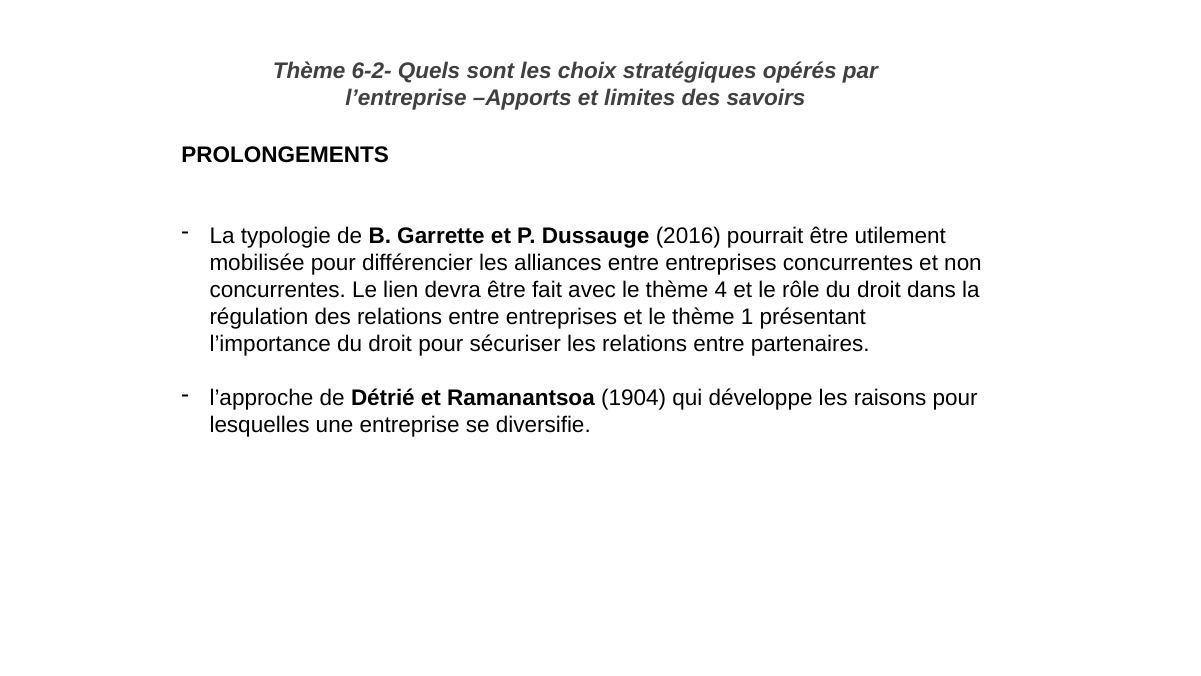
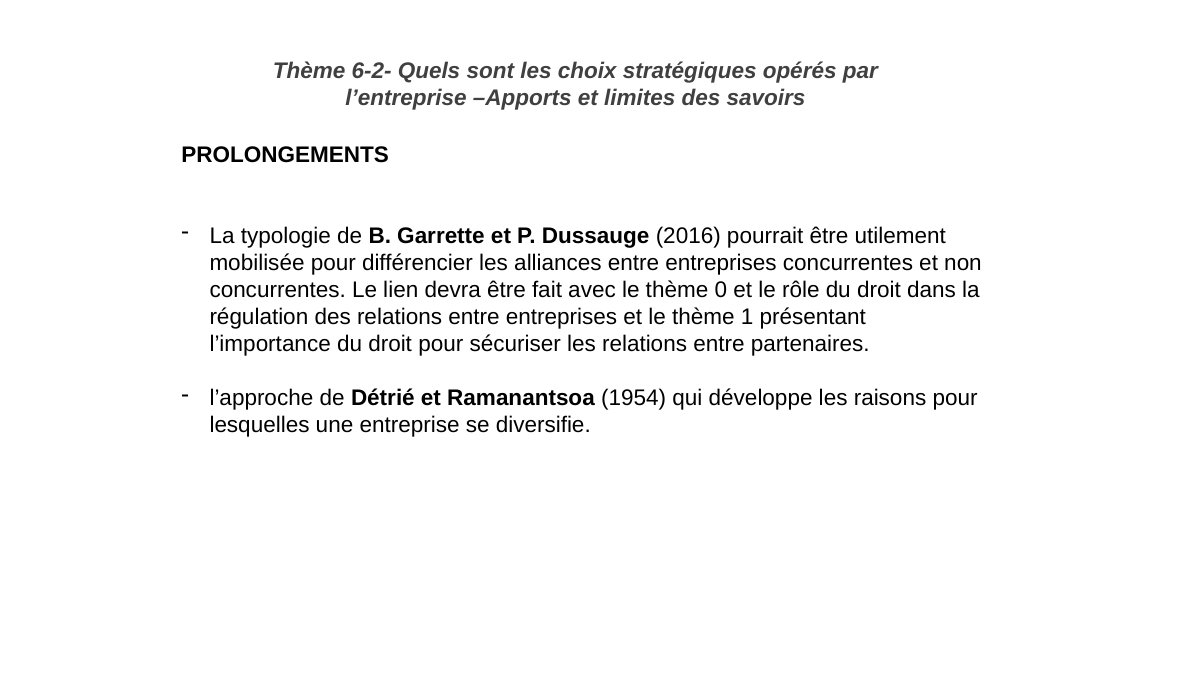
4: 4 -> 0 (721, 290)
1904: 1904 -> 1954 (634, 398)
